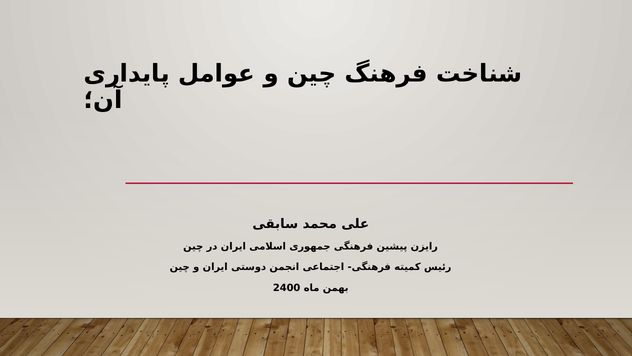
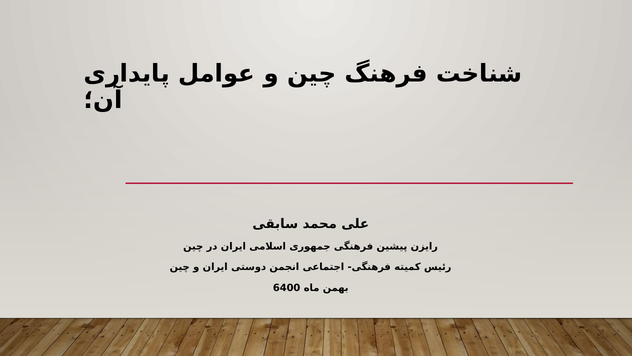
2400: 2400 -> 6400 (287, 288)
